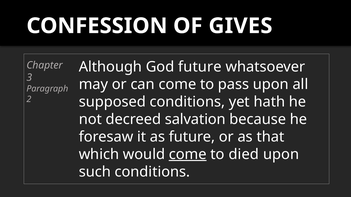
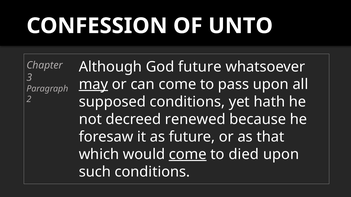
GIVES: GIVES -> UNTO (241, 26)
may underline: none -> present (93, 84)
salvation: salvation -> renewed (195, 120)
